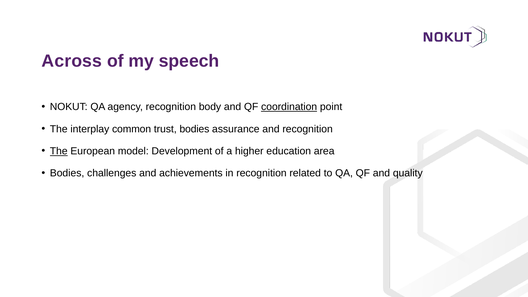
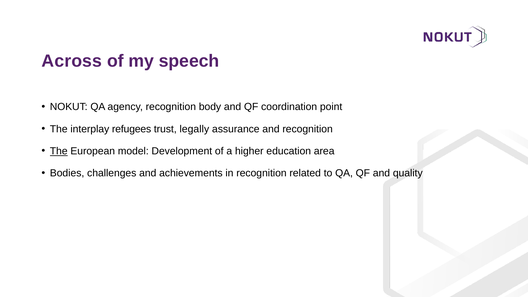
coordination underline: present -> none (289, 107)
common: common -> refugees (132, 129)
trust bodies: bodies -> legally (194, 129)
